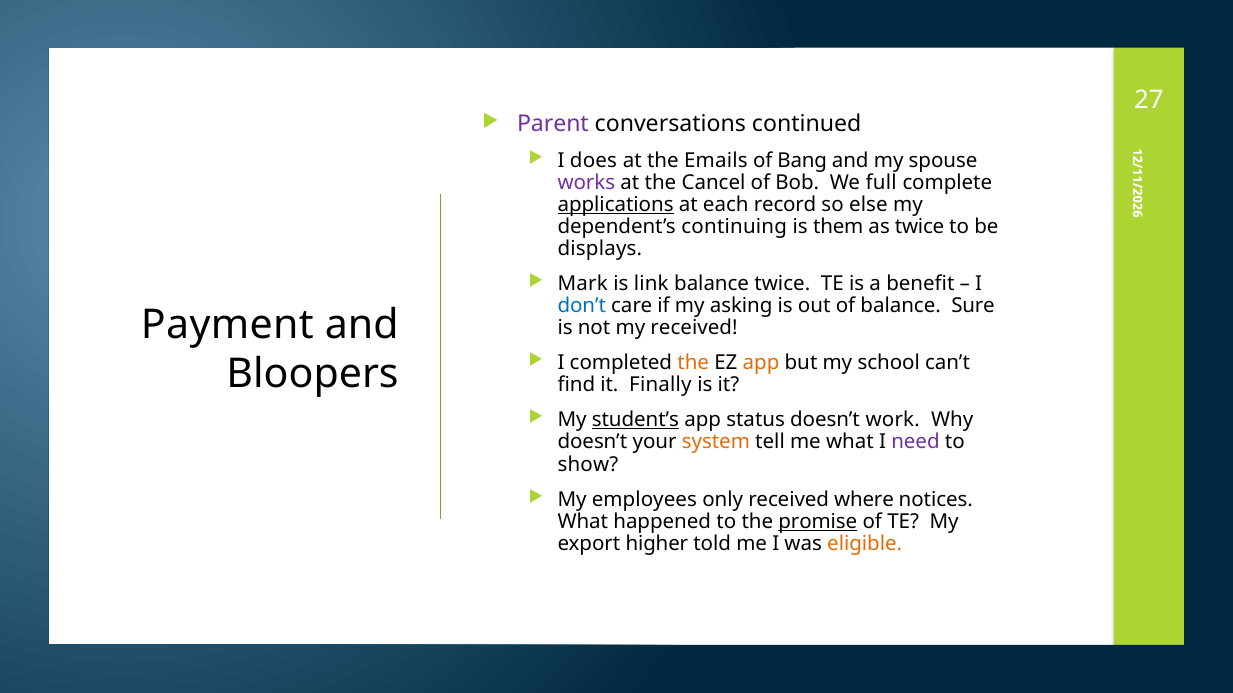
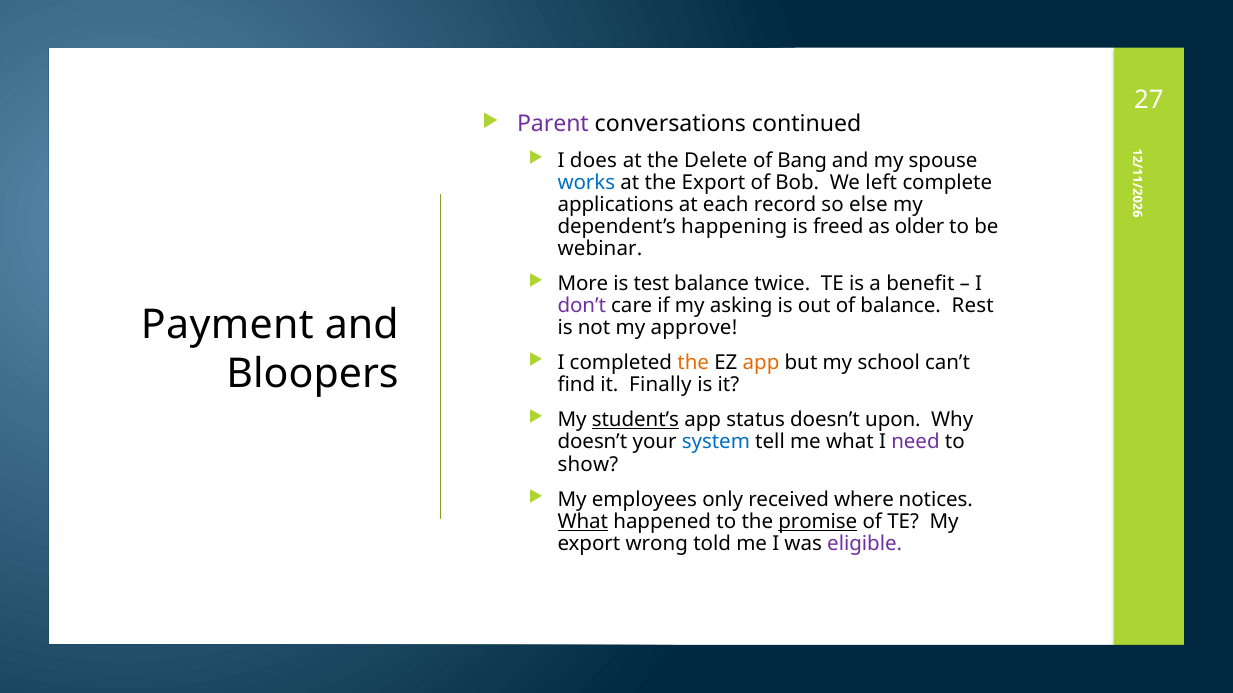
Emails: Emails -> Delete (716, 160)
works colour: purple -> blue (586, 183)
the Cancel: Cancel -> Export (713, 183)
full: full -> left (881, 183)
applications underline: present -> none (616, 205)
continuing: continuing -> happening (734, 227)
them: them -> freed (838, 227)
as twice: twice -> older (920, 227)
displays: displays -> webinar (600, 249)
Mark: Mark -> More (583, 284)
link: link -> test (651, 284)
don’t colour: blue -> purple (582, 306)
Sure: Sure -> Rest (973, 306)
my received: received -> approve (694, 328)
work: work -> upon (893, 420)
system colour: orange -> blue (716, 443)
What underline: none -> present (583, 522)
higher: higher -> wrong (657, 544)
eligible colour: orange -> purple (865, 544)
